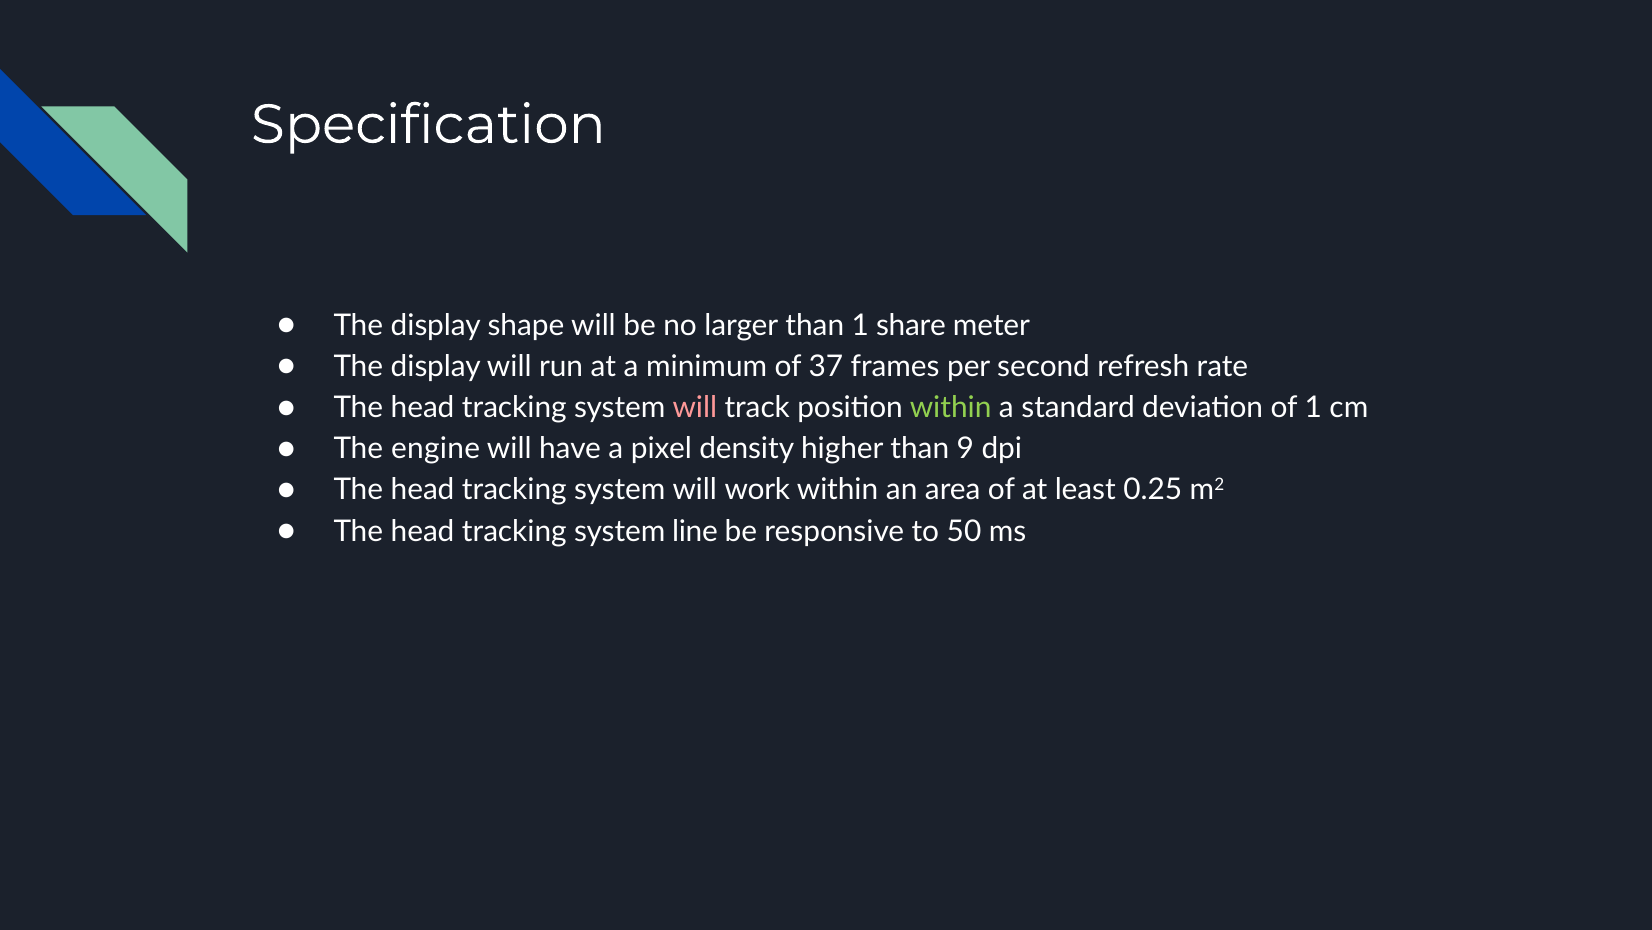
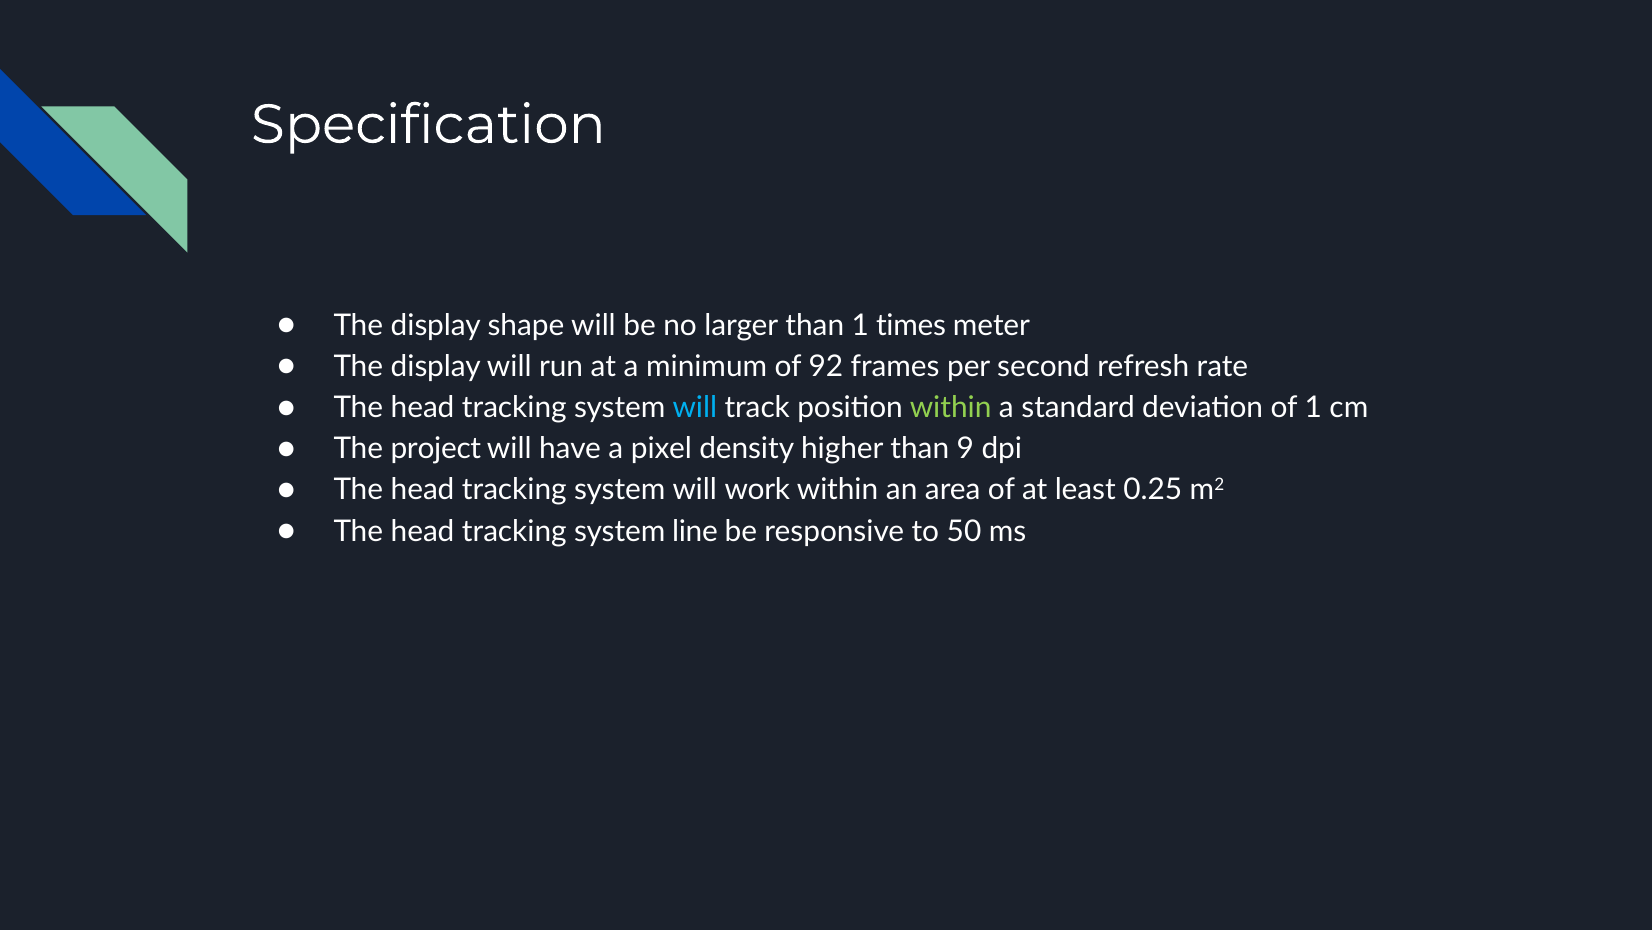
share: share -> times (911, 325)
37: 37 -> 92 (826, 366)
will colour: pink -> light blue (695, 407)
engine: engine -> project (436, 449)
